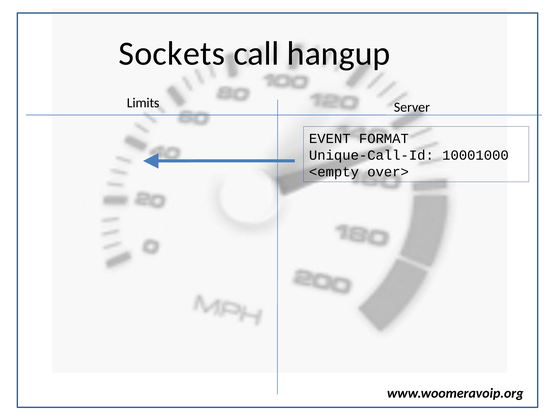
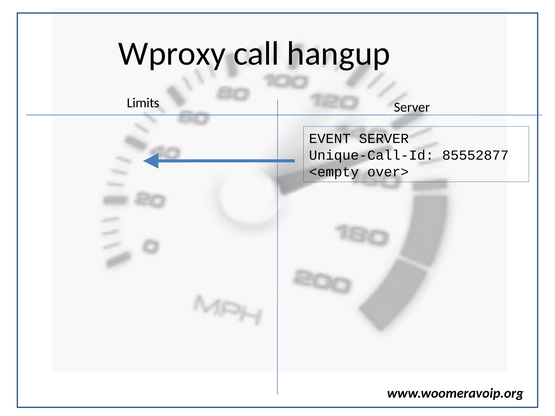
Sockets: Sockets -> Wproxy (172, 54)
EVENT FORMAT: FORMAT -> SERVER (384, 139)
10001000: 10001000 -> 85552877 (475, 155)
